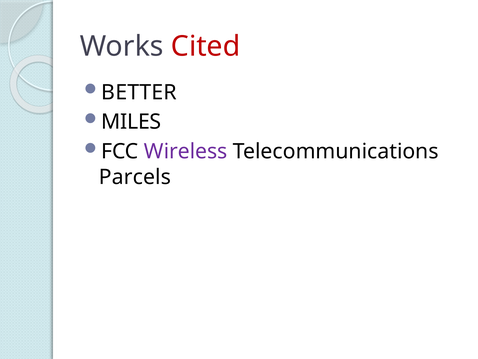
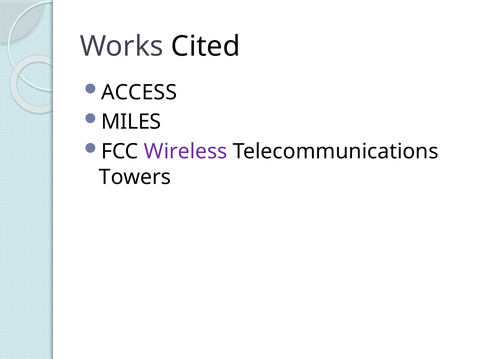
Cited colour: red -> black (206, 46)
BETTER: BETTER -> ACCESS (139, 92)
Parcels: Parcels -> Towers (135, 177)
